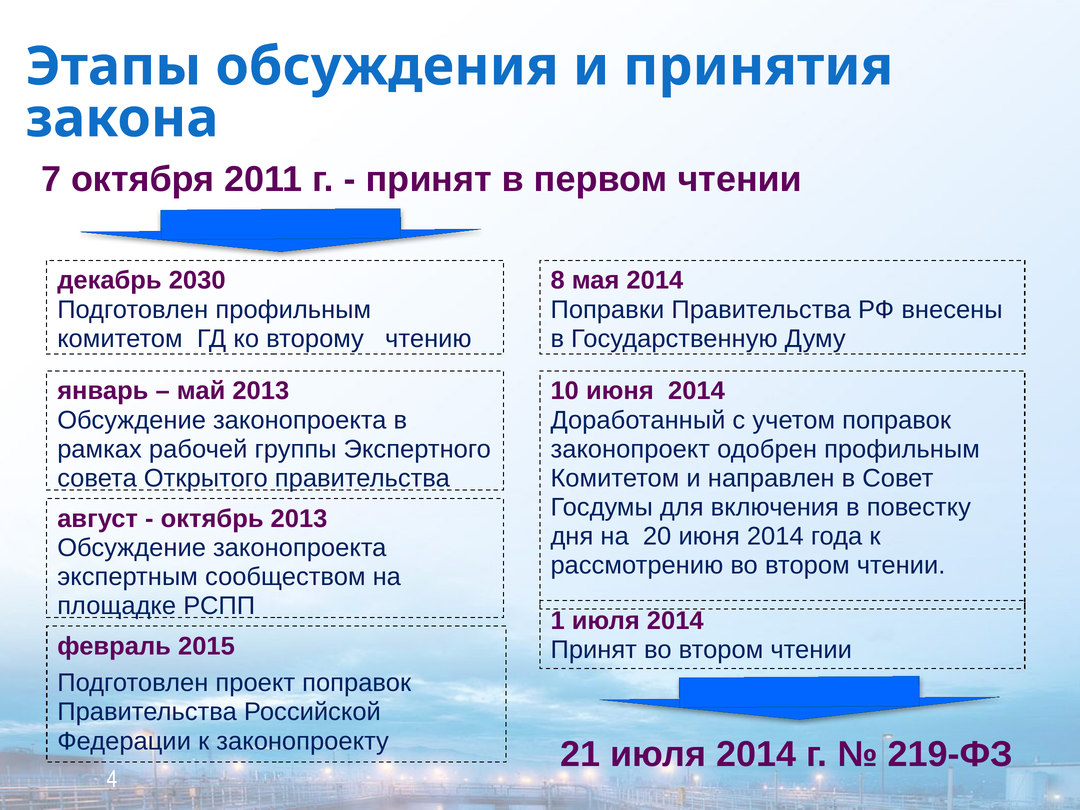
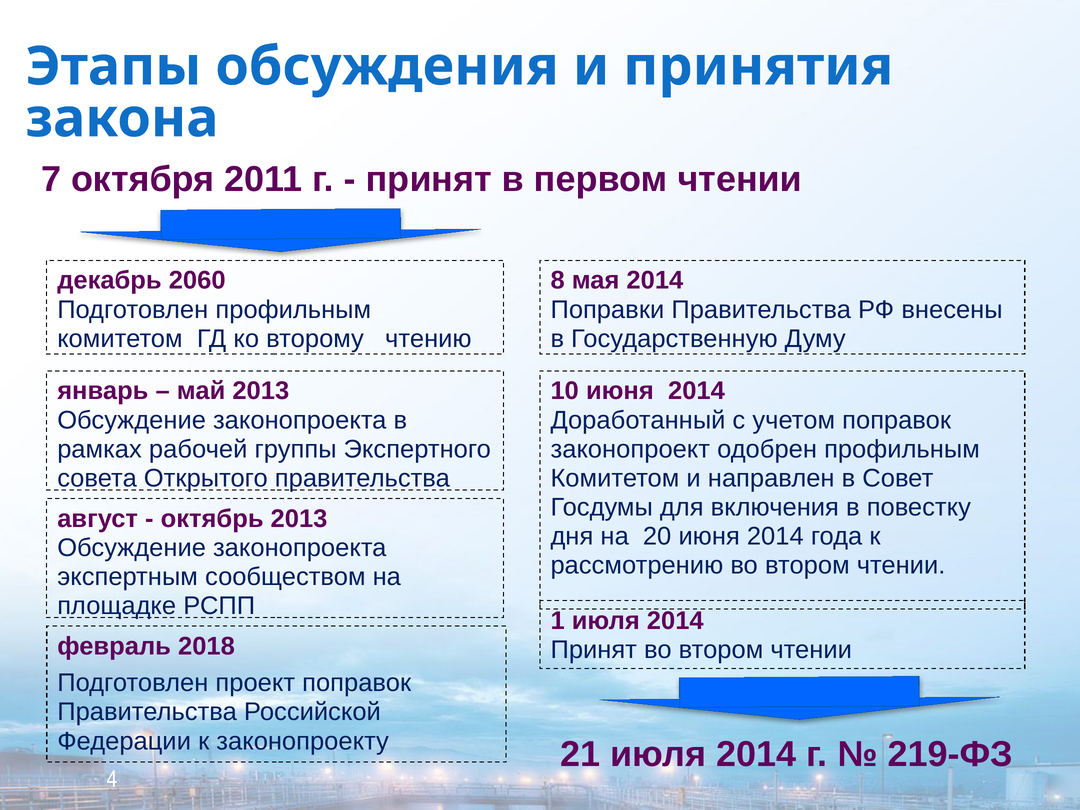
2030: 2030 -> 2060 (197, 281)
2015: 2015 -> 2018 (206, 646)
